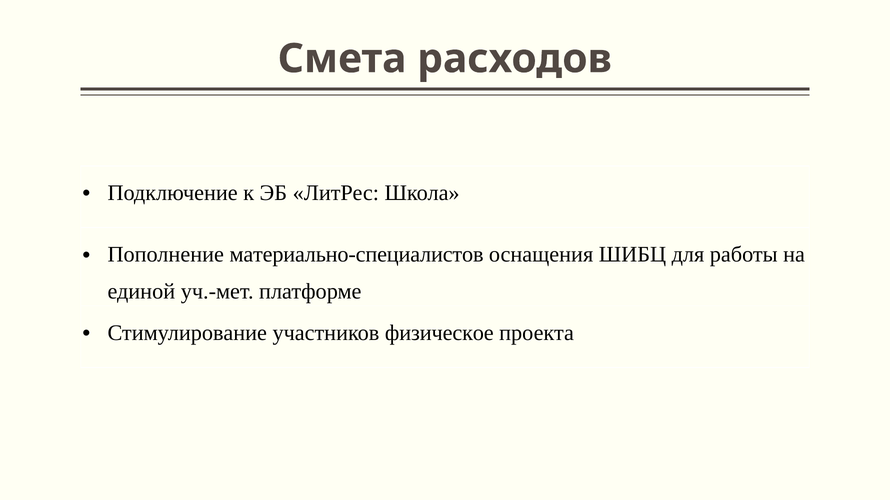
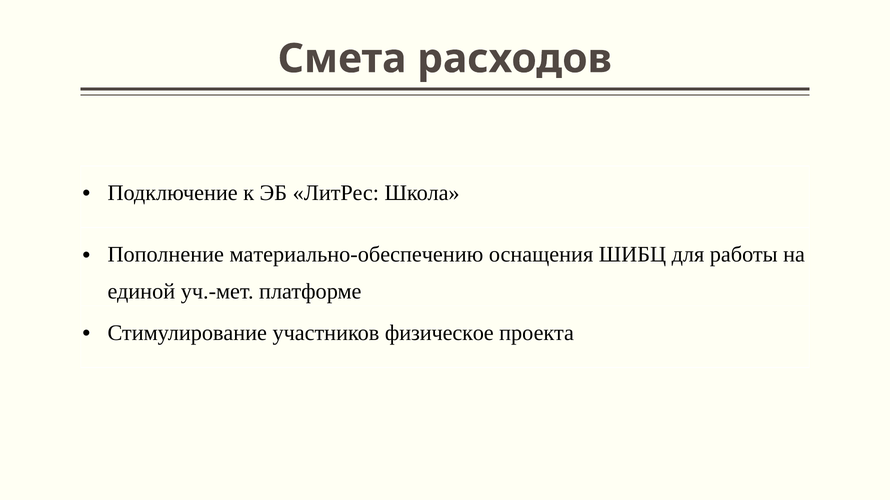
материально-специалистов: материально-специалистов -> материально-обеспечению (356, 255)
